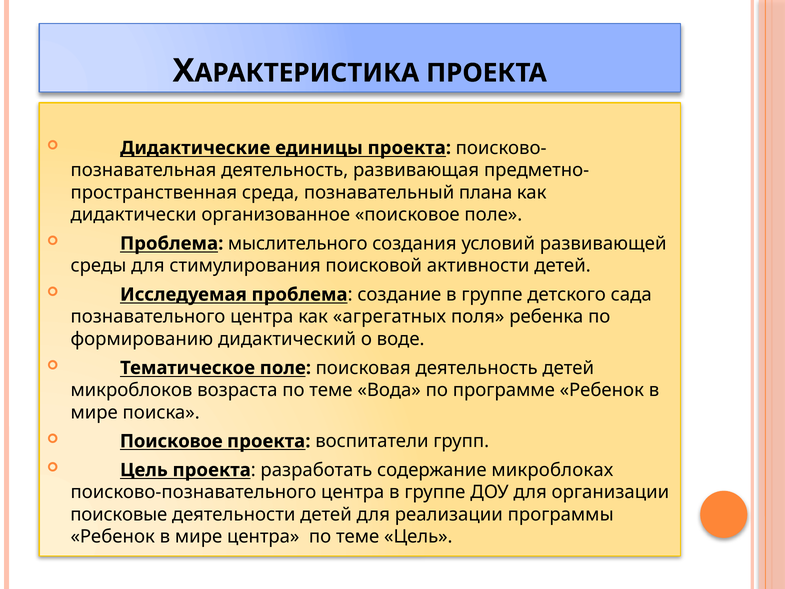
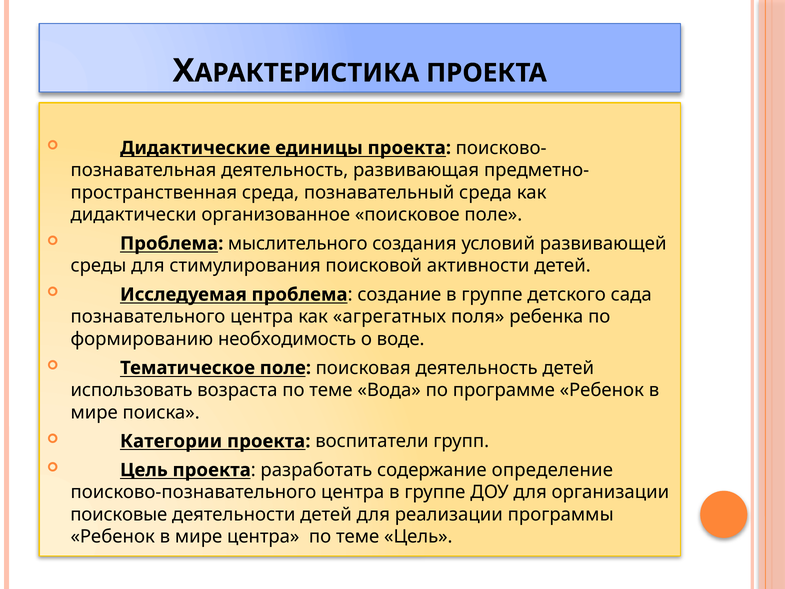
познавательный плана: плана -> среда (485, 192)
дидактический: дидактический -> необходимость (287, 339)
микроблоков: микроблоков -> использовать (132, 390)
Поисковое: Поисковое -> Категории (171, 441)
микроблоках: микроблоках -> определение (552, 470)
